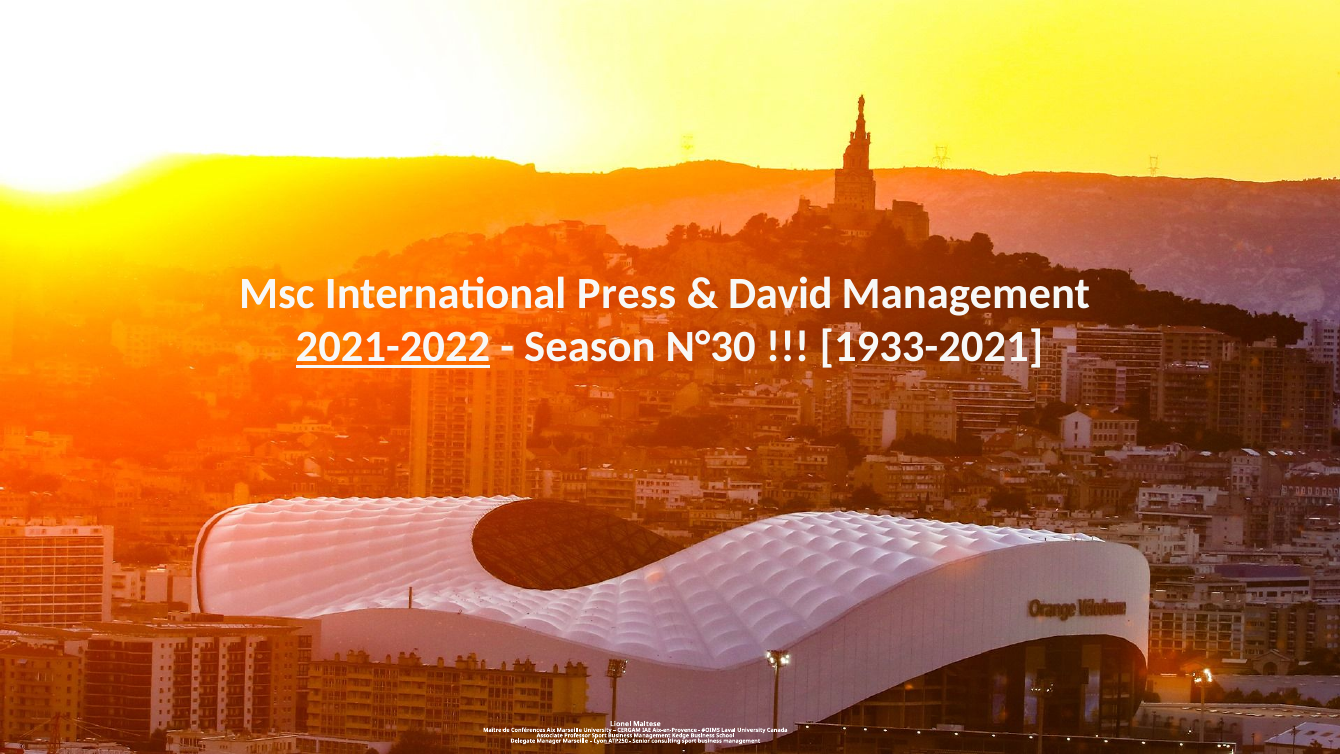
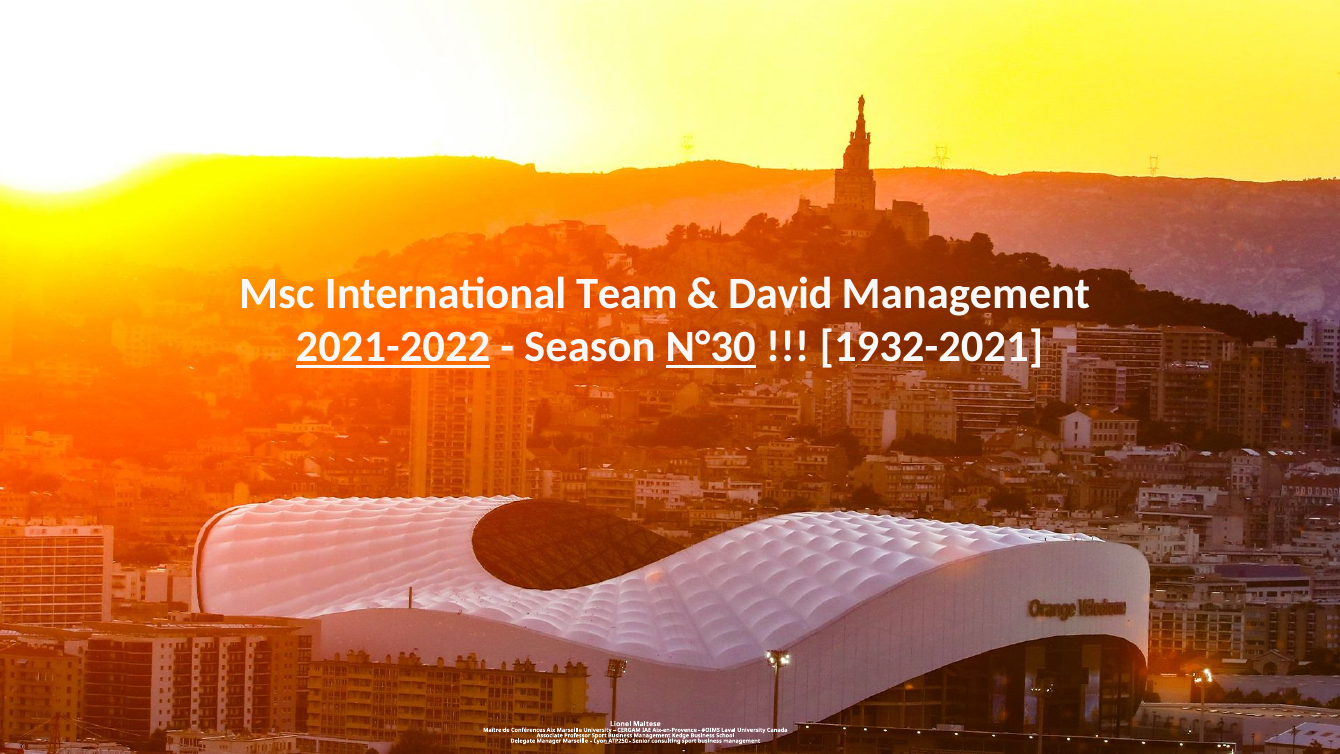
Press: Press -> Team (627, 293)
N°30 underline: none -> present (711, 347)
1933-2021: 1933-2021 -> 1932-2021 (931, 347)
